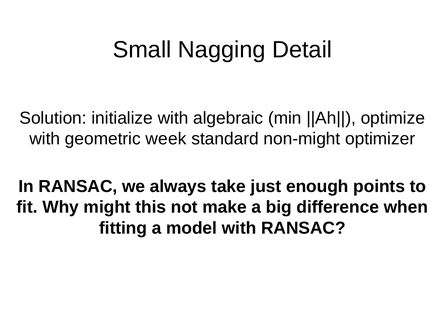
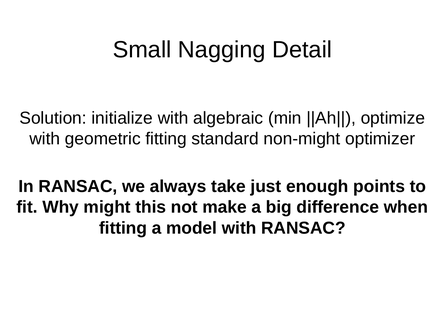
geometric week: week -> fitting (166, 139)
